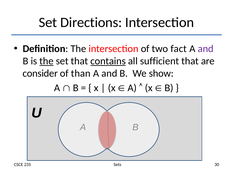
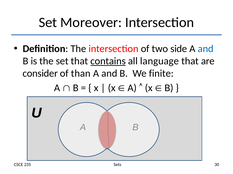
Directions: Directions -> Moreover (91, 23)
fact: fact -> side (179, 49)
and colour: purple -> blue (206, 49)
the underline: present -> none (46, 61)
sufficient: sufficient -> language (160, 61)
show: show -> finite (161, 74)
